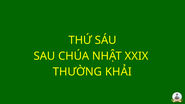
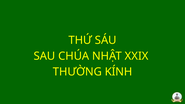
KHẢI: KHẢI -> KÍNH (119, 72)
